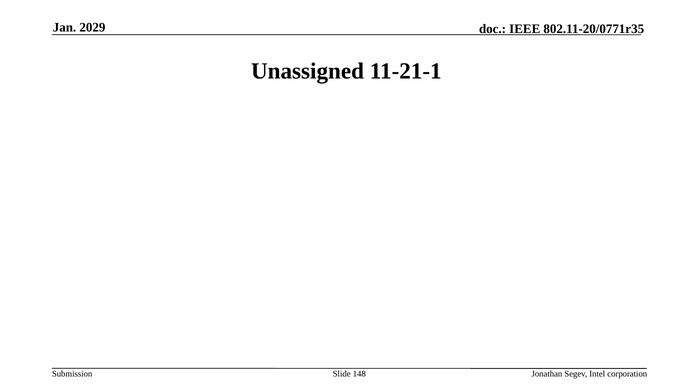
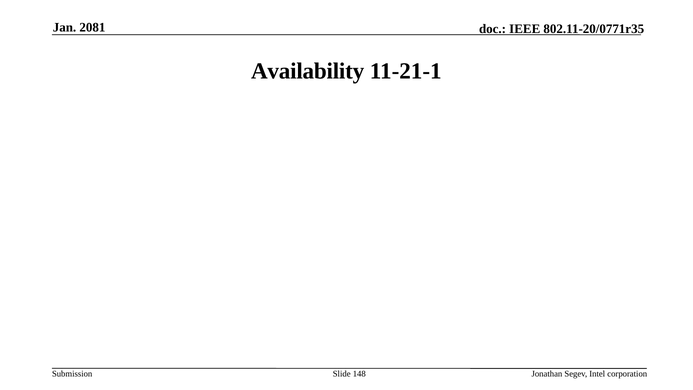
2029: 2029 -> 2081 (92, 28)
Unassigned: Unassigned -> Availability (308, 71)
